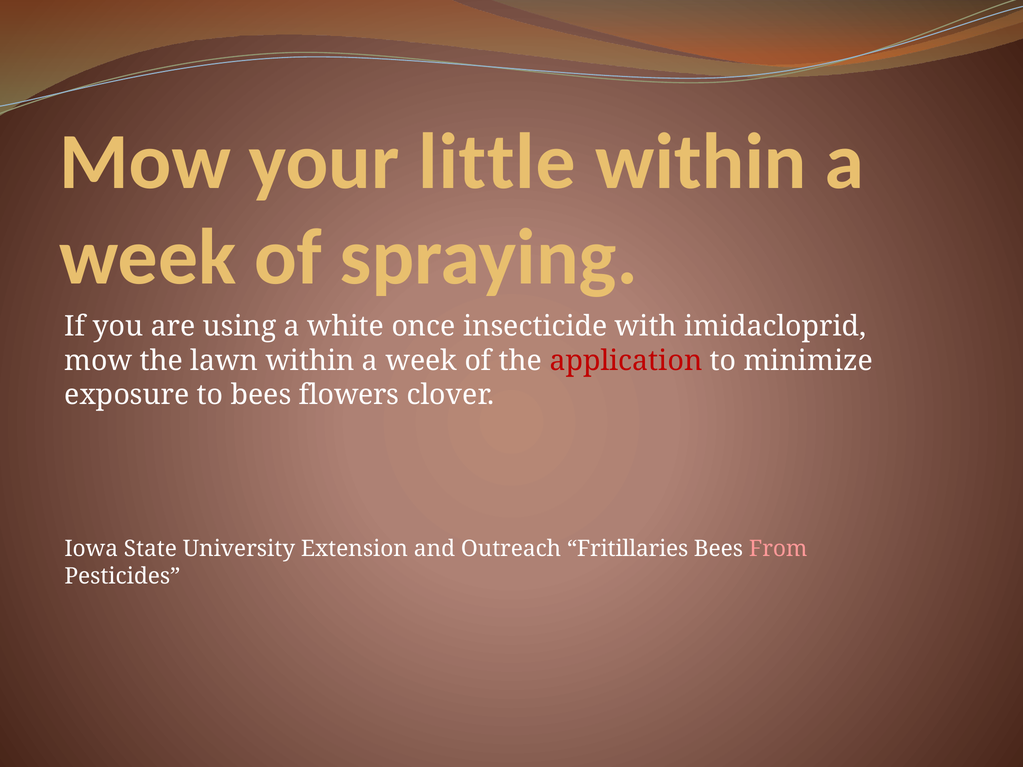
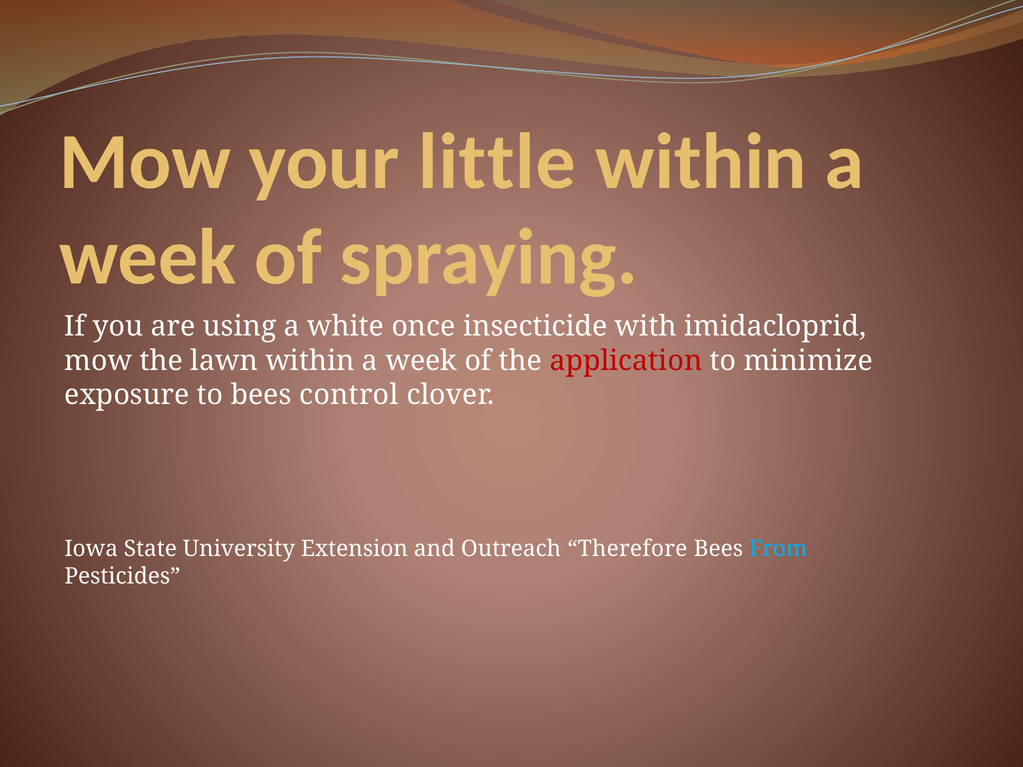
flowers: flowers -> control (349, 395)
Fritillaries: Fritillaries -> Therefore (627, 549)
From colour: pink -> light blue (778, 549)
